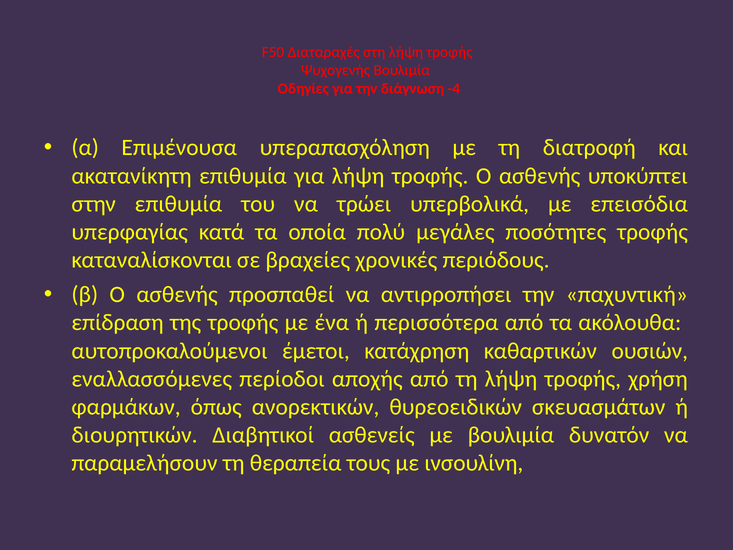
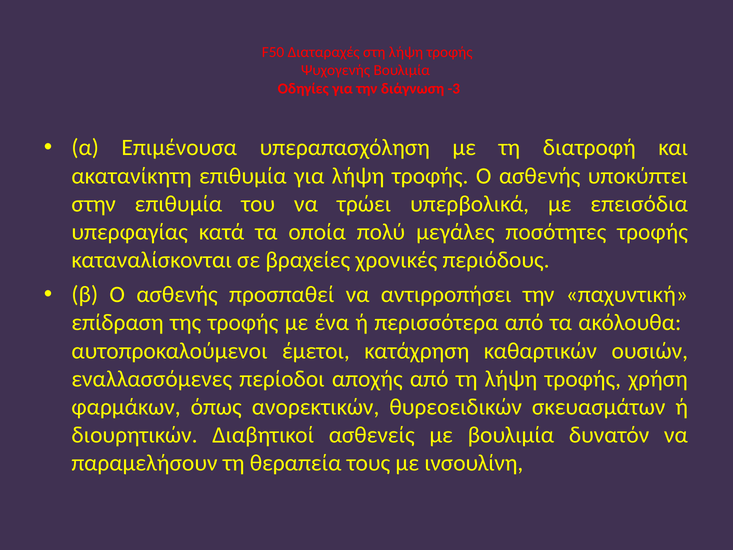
-4: -4 -> -3 (454, 89)
